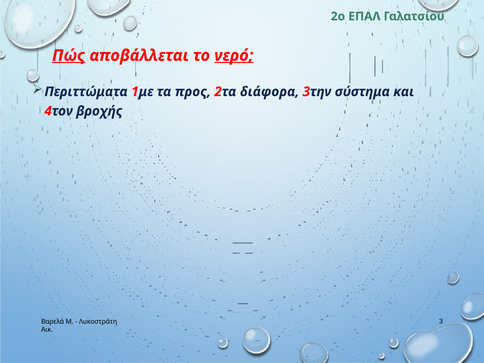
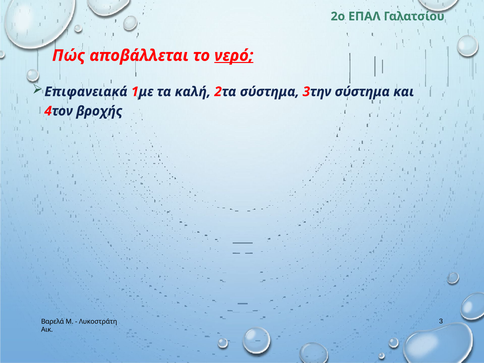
Πώς underline: present -> none (69, 56)
Περιττώματα: Περιττώματα -> Επιφανειακά (86, 92)
προς: προς -> καλή (193, 92)
2τα διάφορα: διάφορα -> σύστημα (270, 92)
